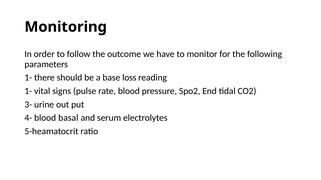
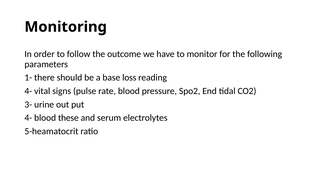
1-: 1- -> 4- (28, 91)
basal: basal -> these (68, 118)
